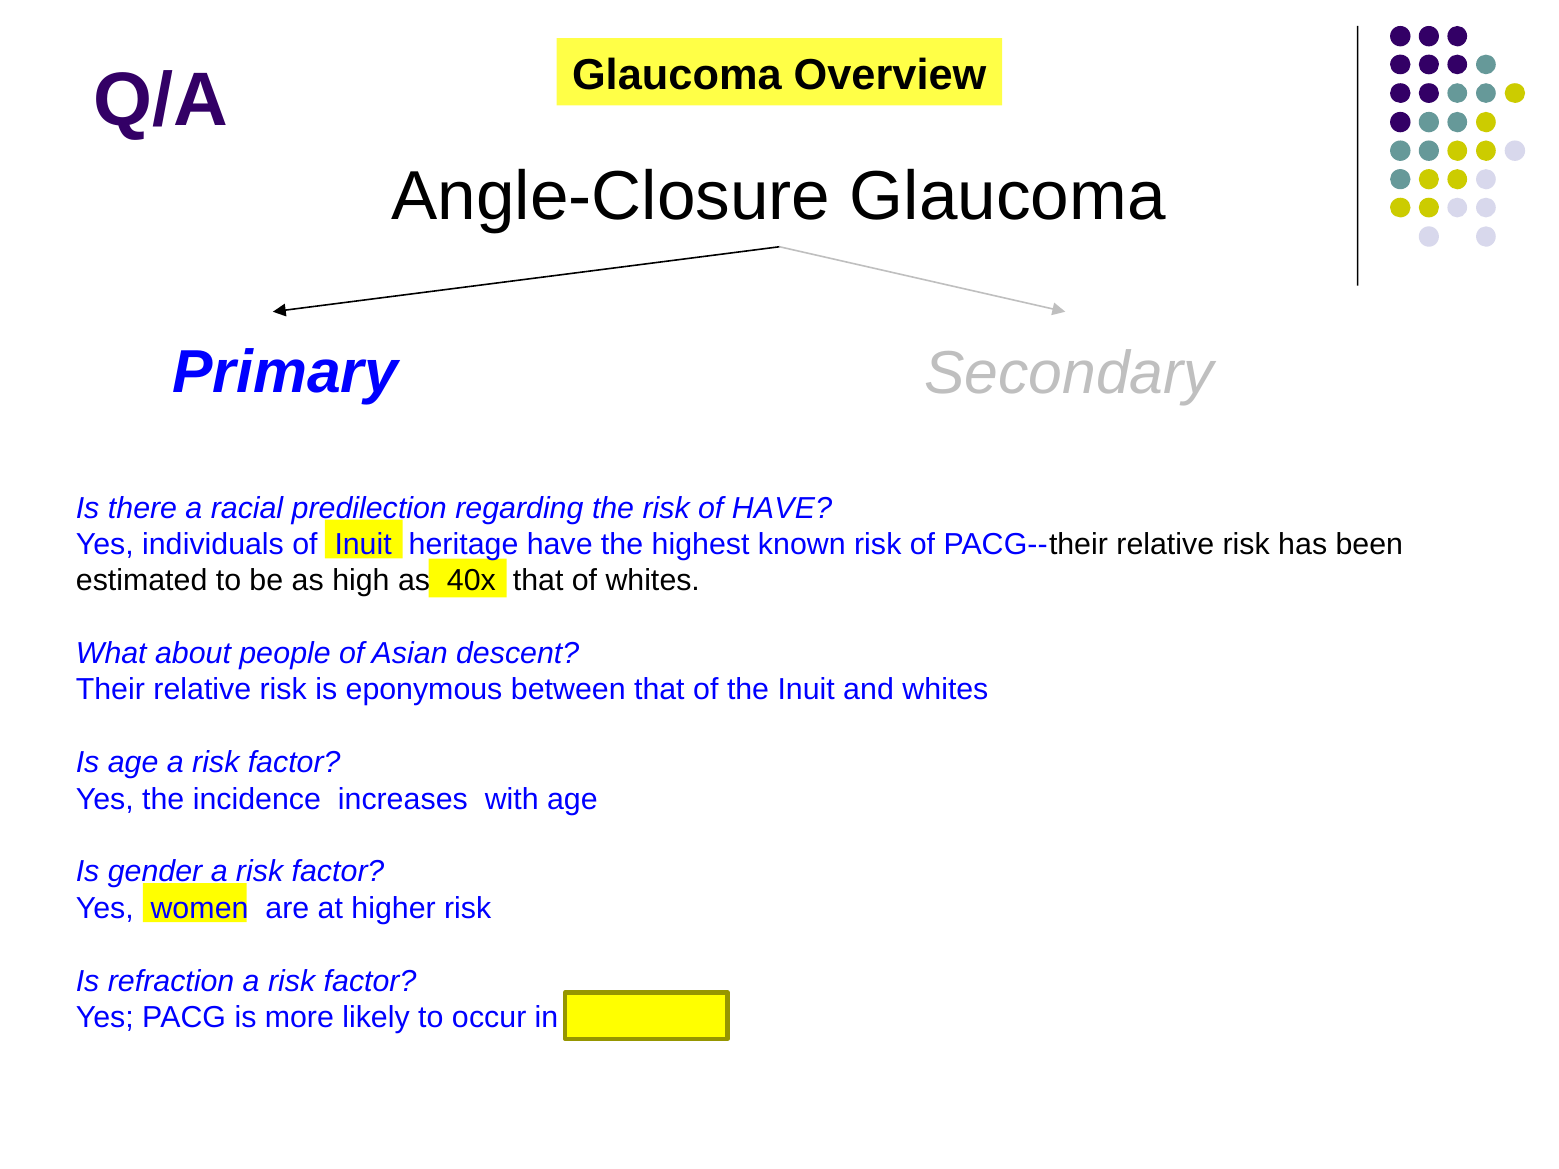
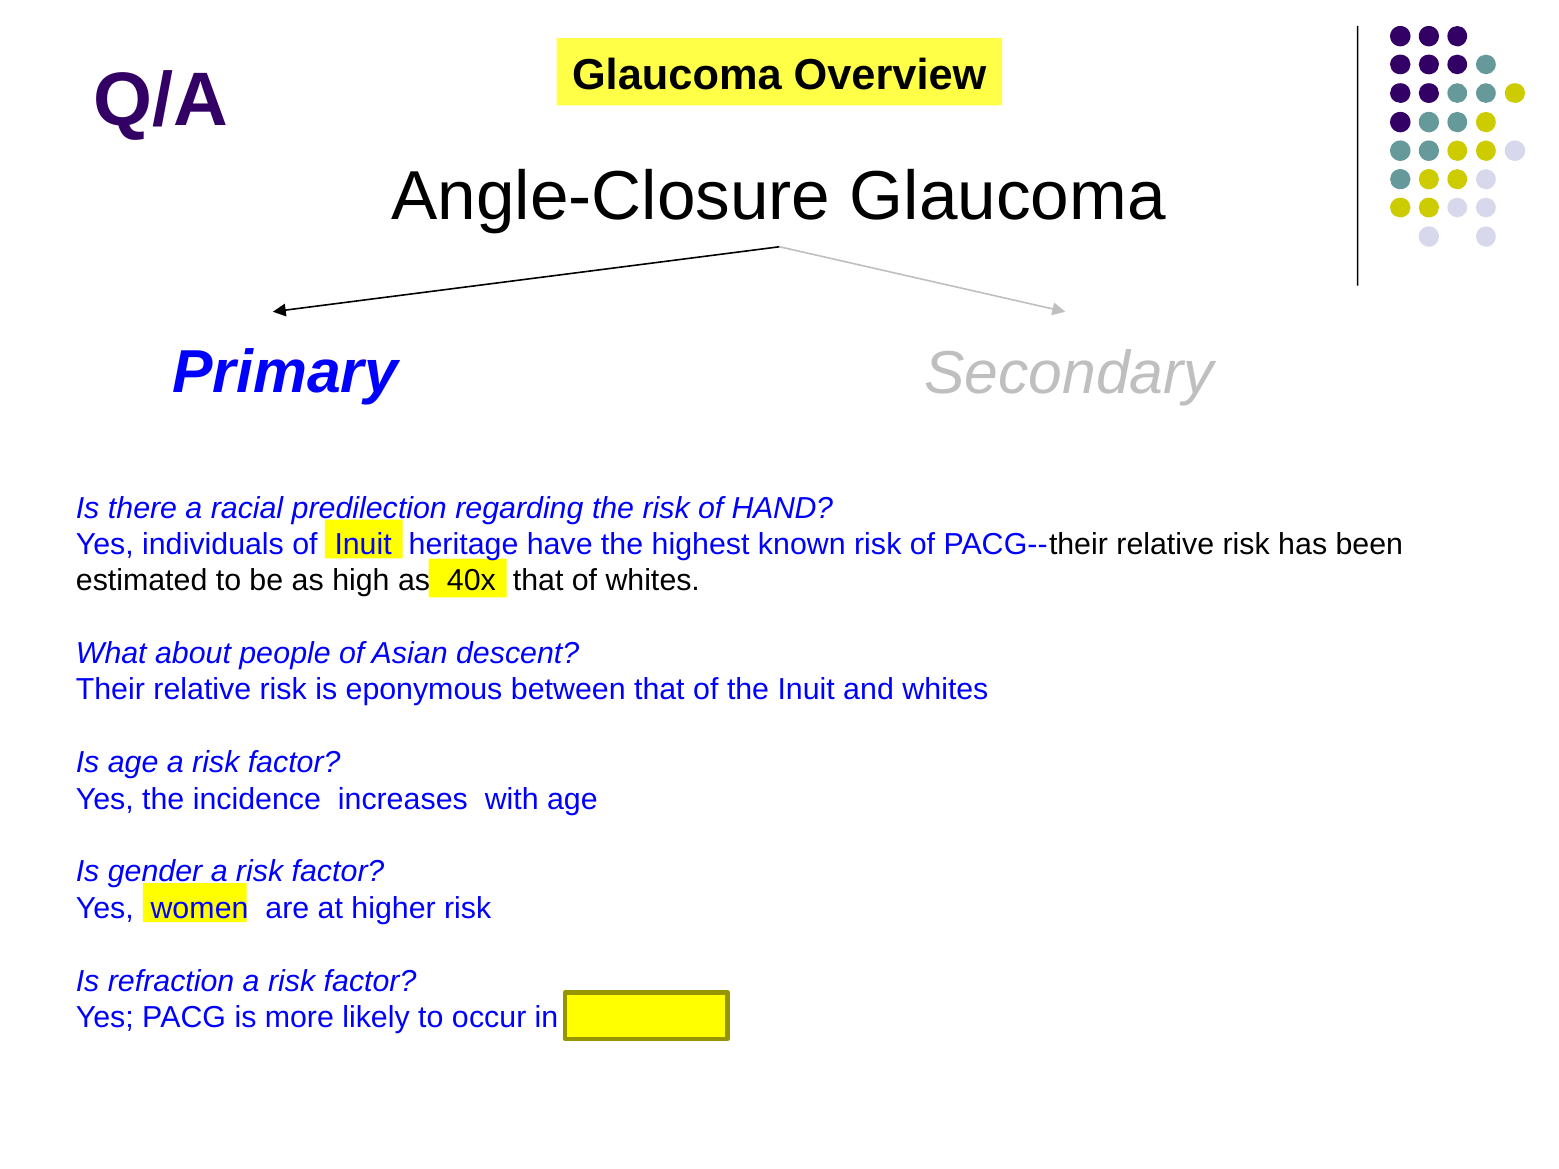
of HAVE: HAVE -> HAND (782, 508)
